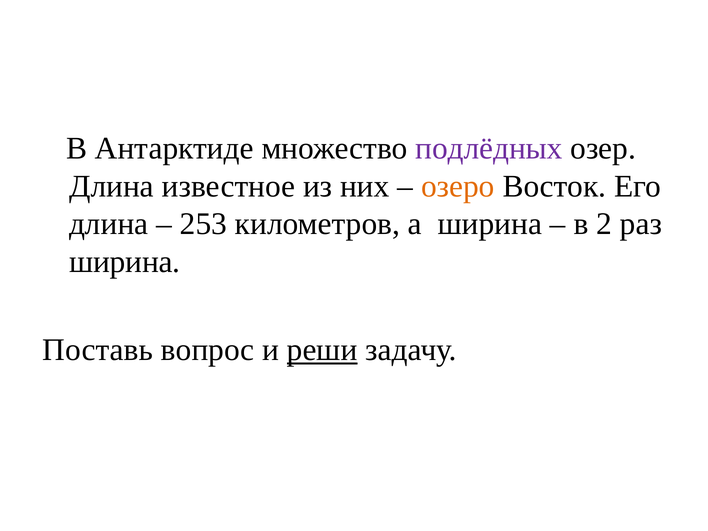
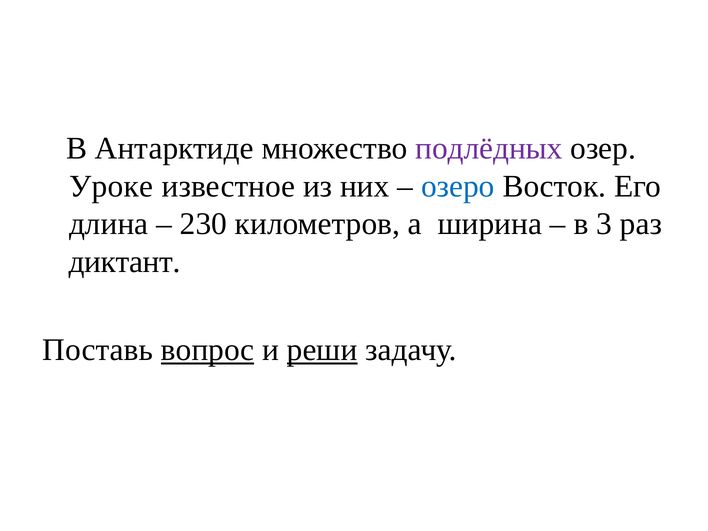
Длина: Длина -> Уроке (111, 186)
озеро colour: orange -> blue (458, 186)
253: 253 -> 230 (203, 224)
2: 2 -> 3 (604, 224)
ширина: ширина -> диктант (125, 262)
вопрос underline: none -> present (207, 350)
